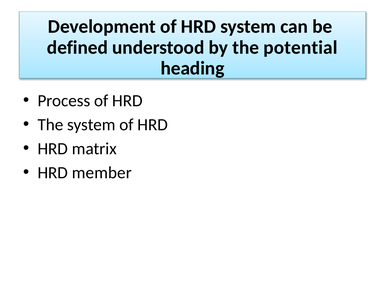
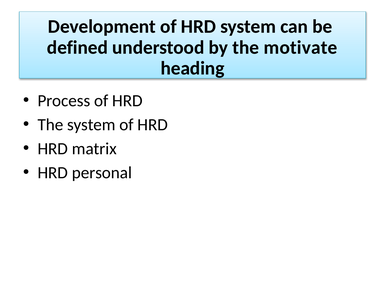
potential: potential -> motivate (300, 47)
member: member -> personal (102, 173)
